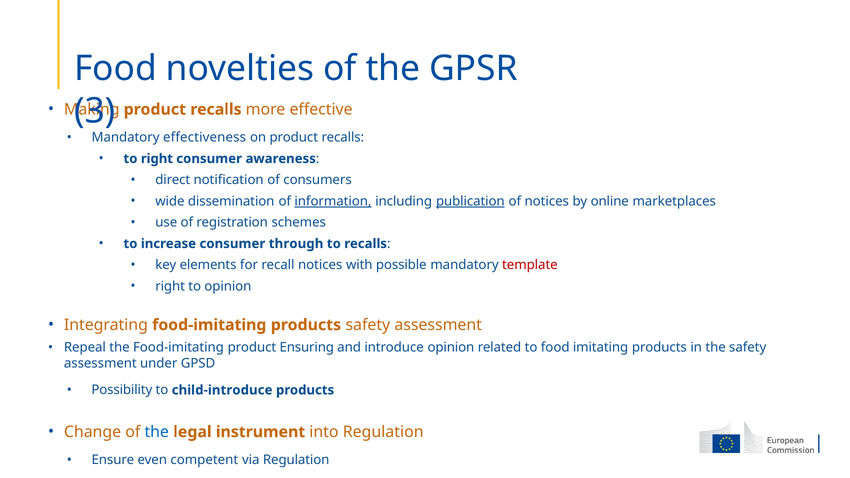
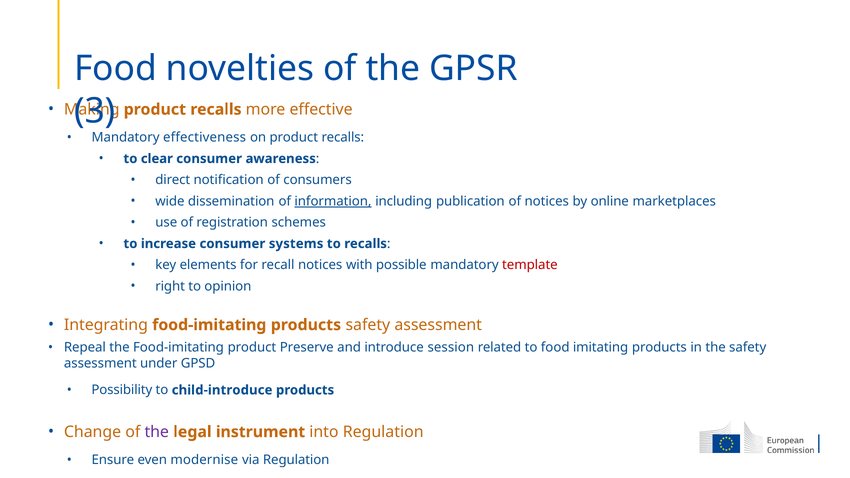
to right: right -> clear (157, 159)
publication underline: present -> none (470, 201)
through: through -> systems (296, 244)
Ensuring: Ensuring -> Preserve (307, 348)
introduce opinion: opinion -> session (451, 348)
the colour: blue -> purple (157, 432)
competent: competent -> modernise (204, 460)
